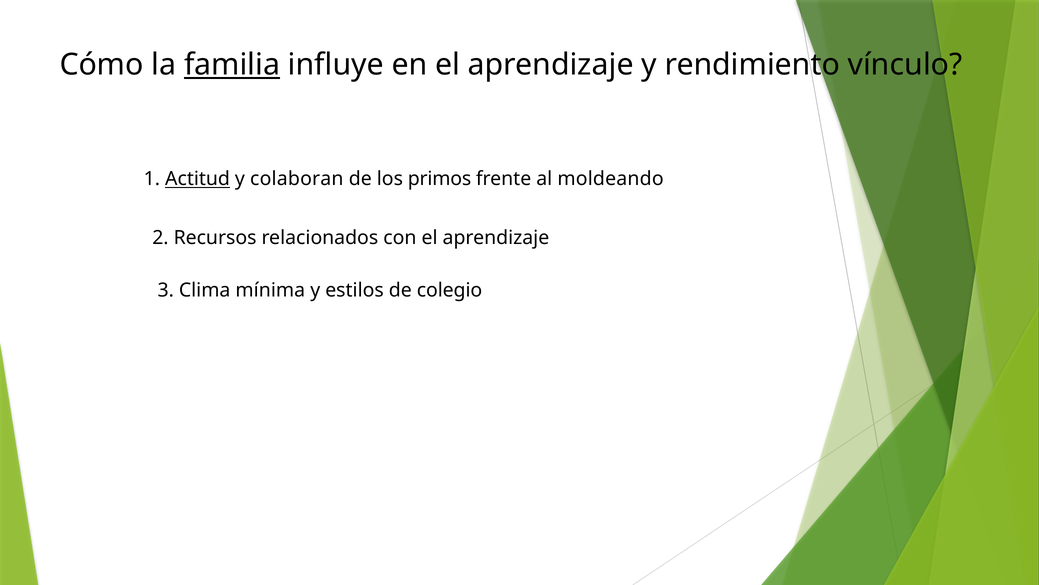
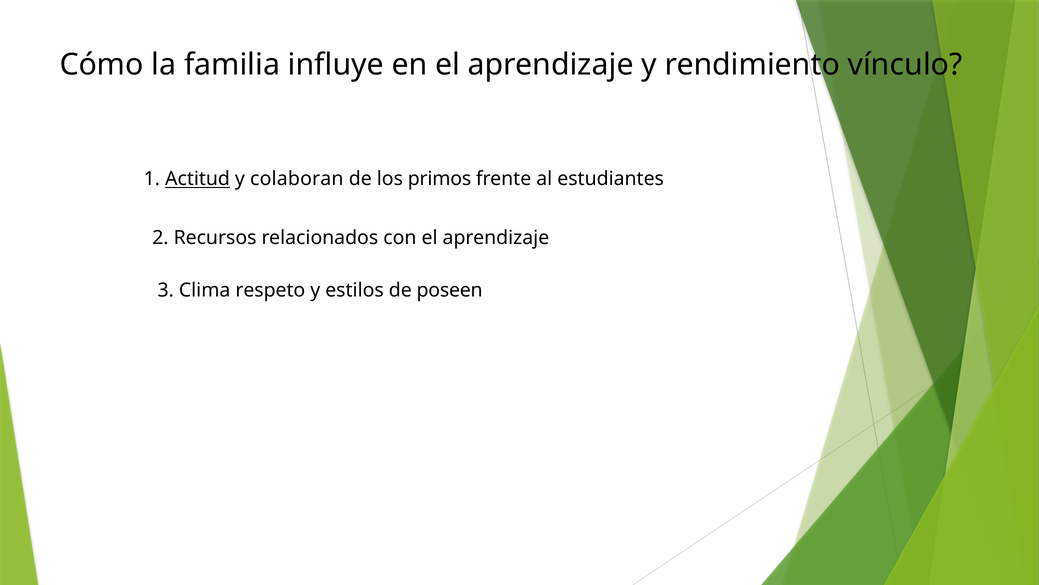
familia underline: present -> none (232, 65)
moldeando: moldeando -> estudiantes (611, 179)
mínima: mínima -> respeto (270, 290)
colegio: colegio -> poseen (450, 290)
